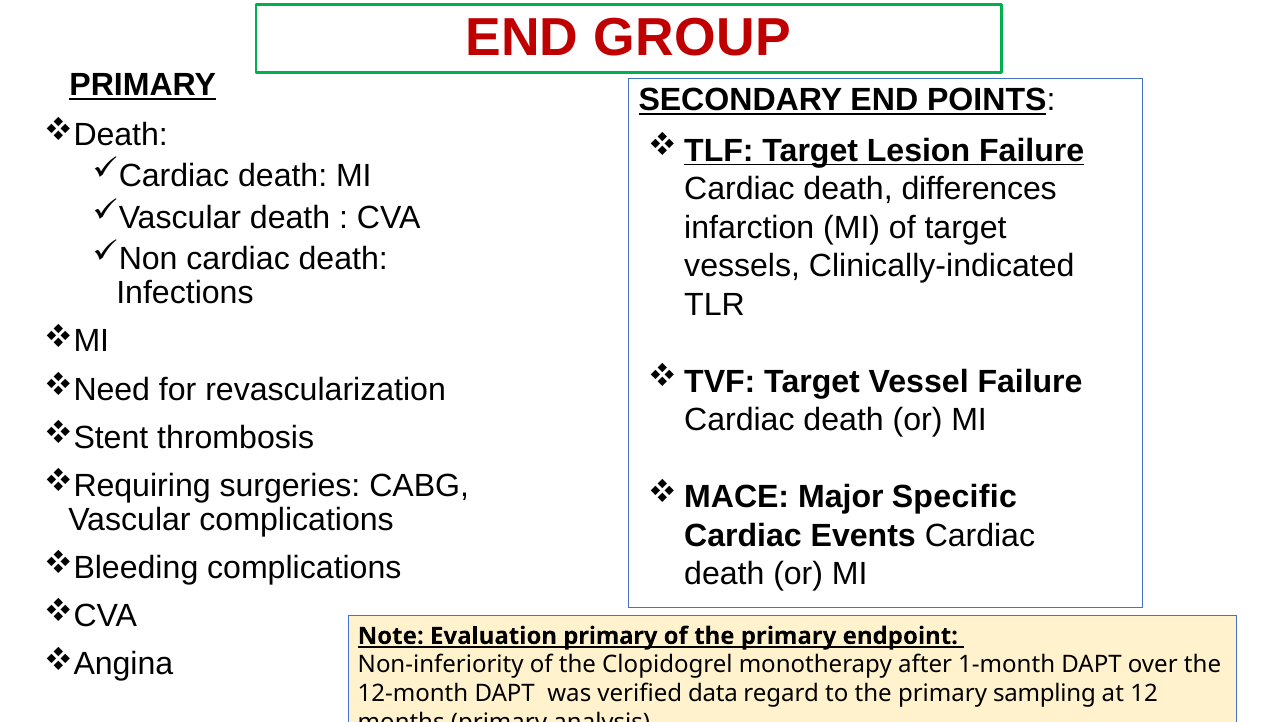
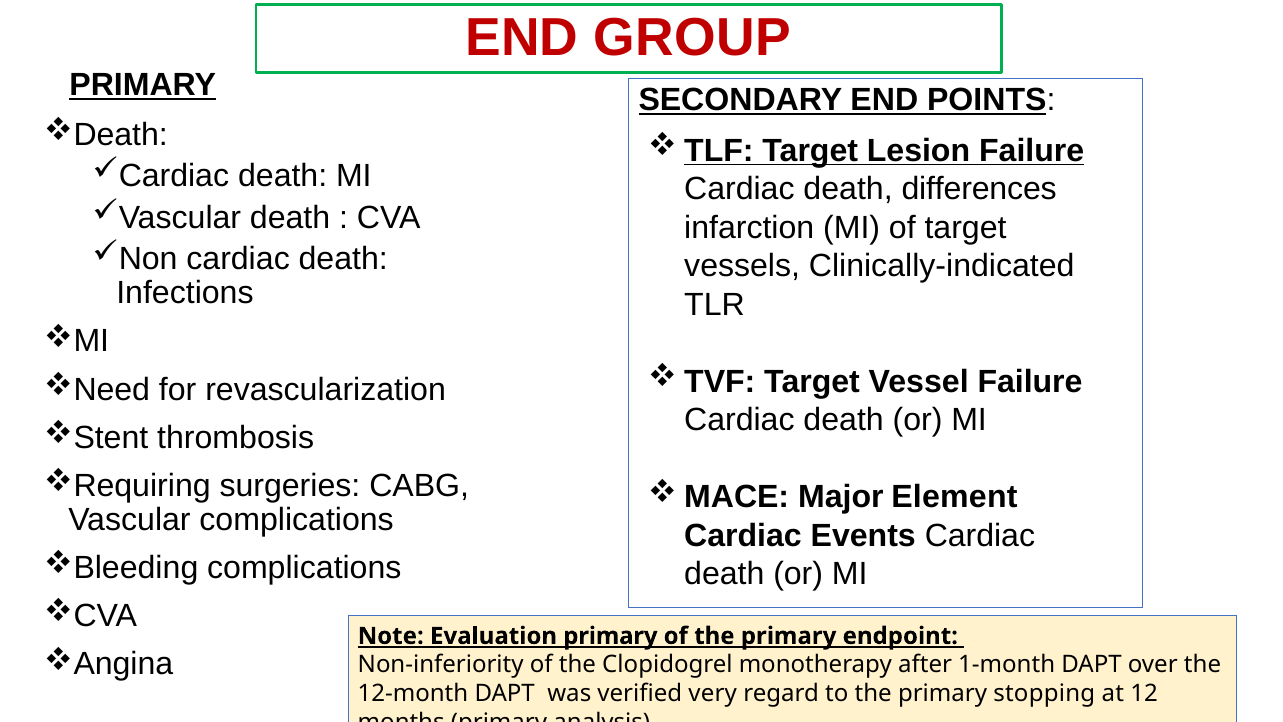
Specific: Specific -> Element (954, 497)
data: data -> very (713, 693)
sampling: sampling -> stopping (1044, 693)
